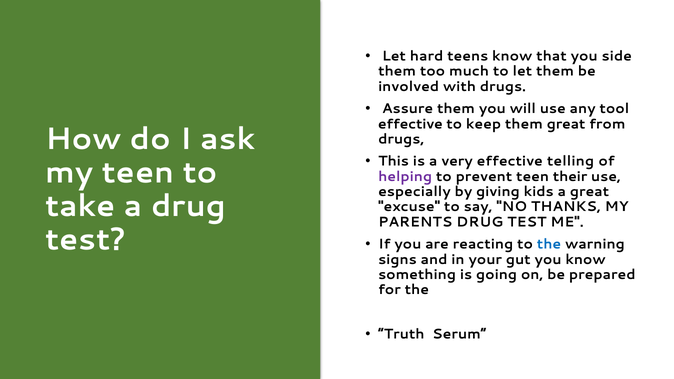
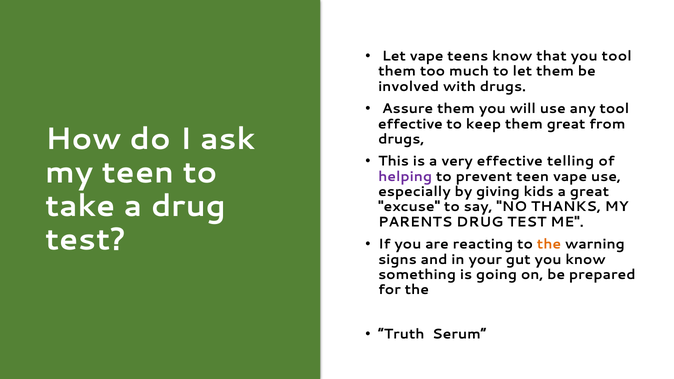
Let hard: hard -> vape (427, 56)
you side: side -> tool (617, 56)
teen their: their -> vape (570, 177)
the colour: blue -> orange (549, 244)
